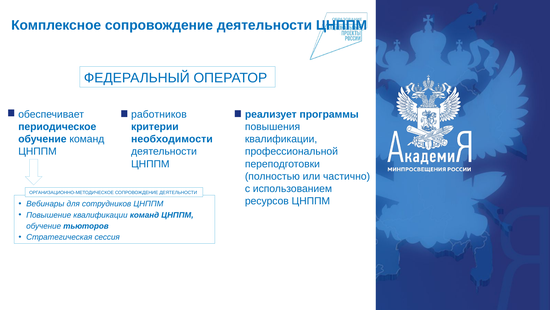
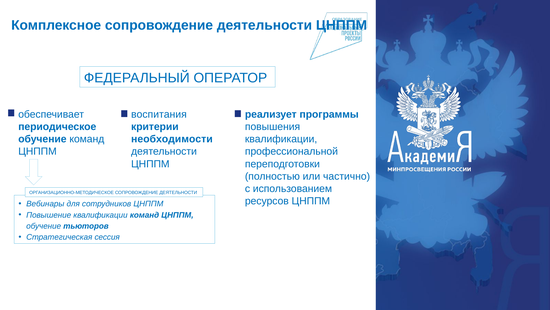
работников: работников -> воспитания (159, 114)
